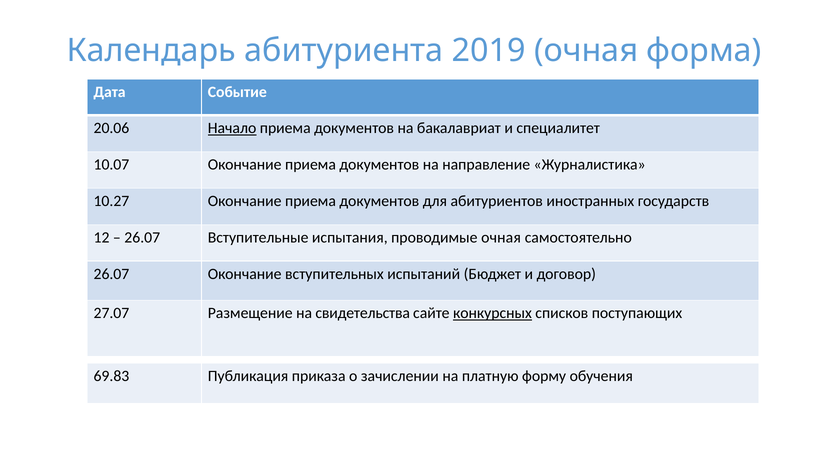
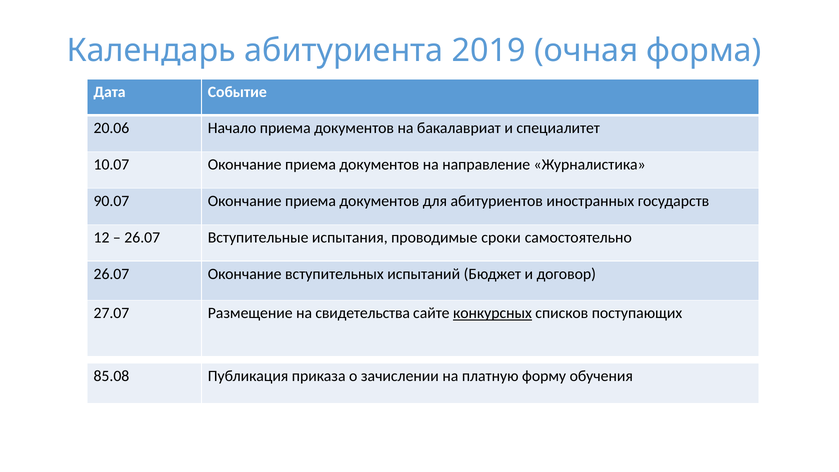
Начало underline: present -> none (232, 128)
10.27: 10.27 -> 90.07 (111, 201)
проводимые очная: очная -> сроки (501, 238)
69.83: 69.83 -> 85.08 (111, 376)
